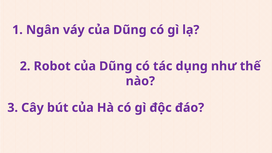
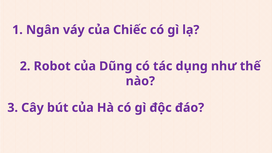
váy của Dũng: Dũng -> Chiếc (130, 30)
